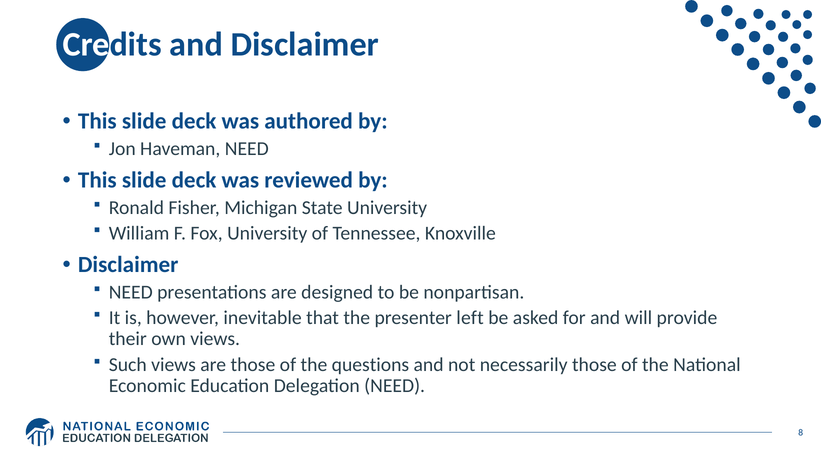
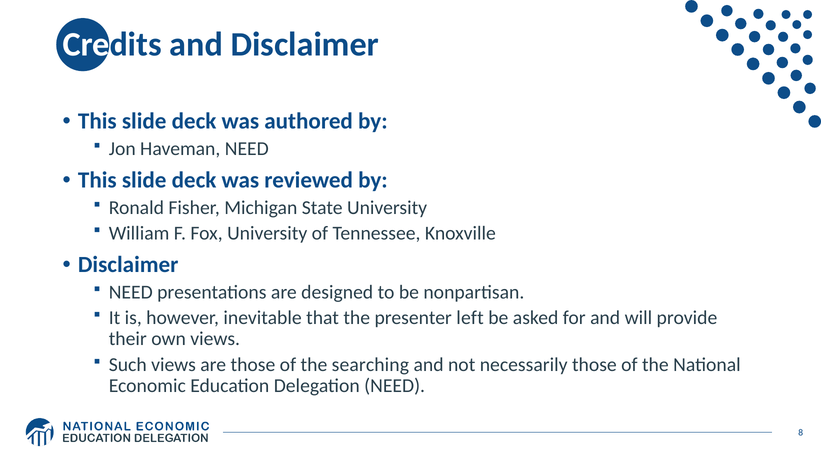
questions: questions -> searching (370, 364)
